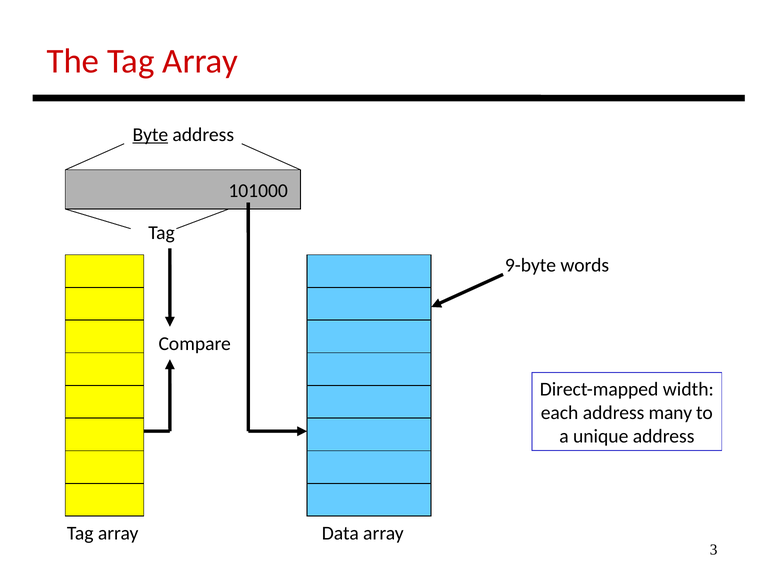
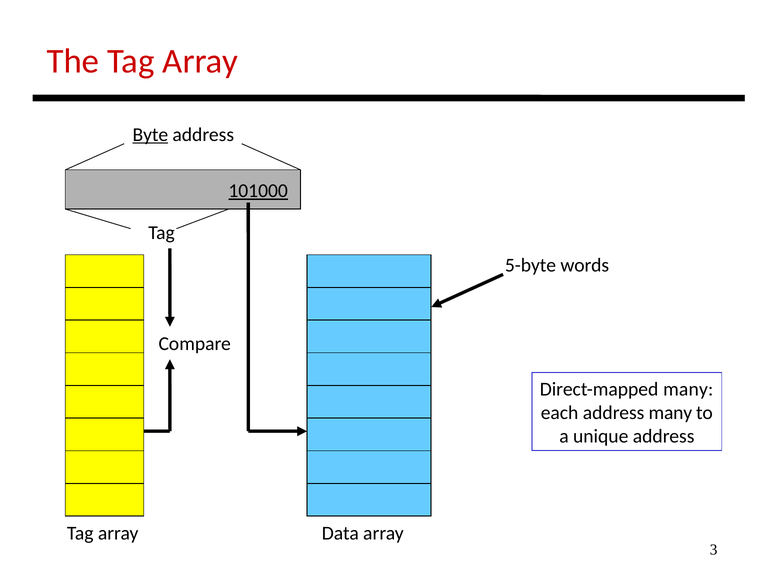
101000 underline: none -> present (258, 191)
9-byte: 9-byte -> 5-byte (531, 265)
Direct-mapped width: width -> many (688, 389)
